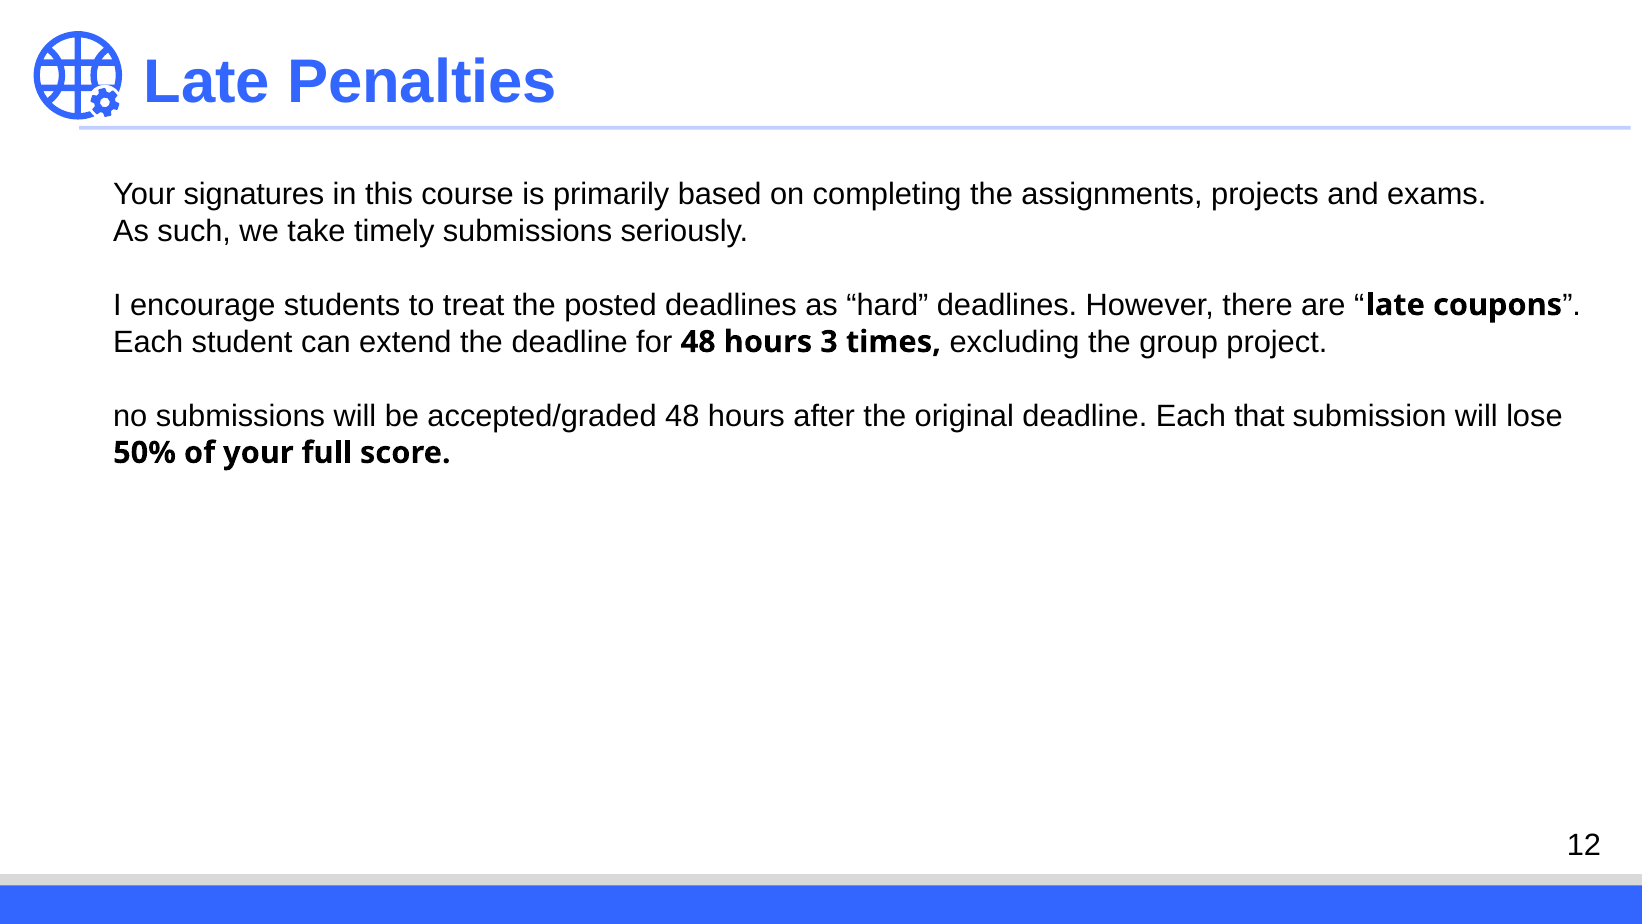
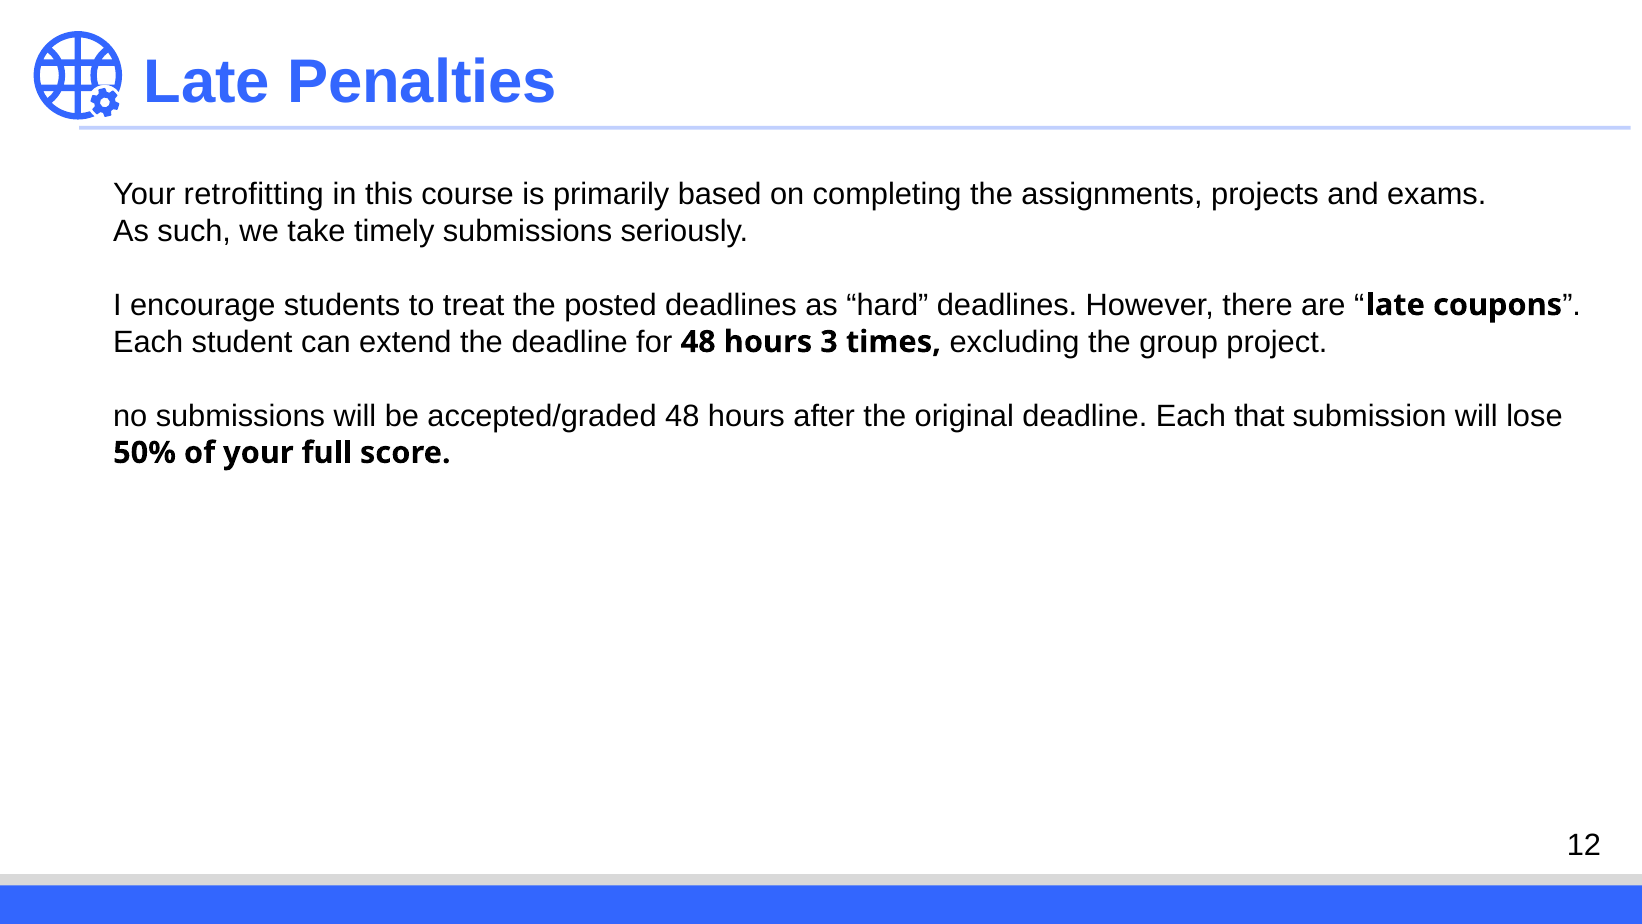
signatures: signatures -> retrofitting (254, 194)
